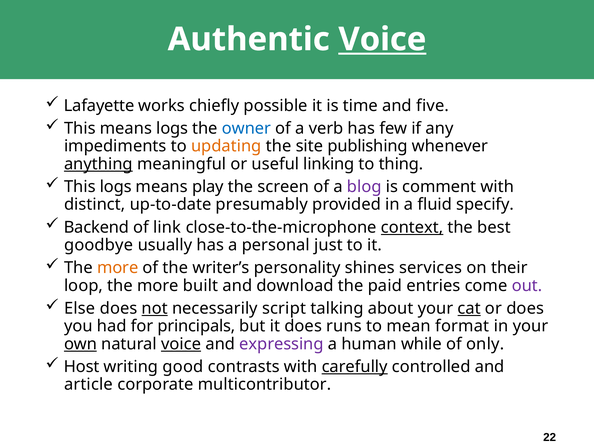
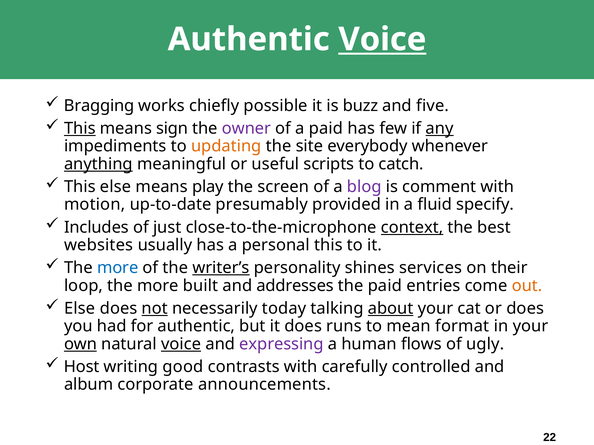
Lafayette: Lafayette -> Bragging (99, 106)
time: time -> buzz (361, 106)
This underline: none -> present (80, 129)
means logs: logs -> sign (172, 129)
owner colour: blue -> purple (246, 129)
a verb: verb -> paid (326, 129)
any underline: none -> present (440, 129)
publishing: publishing -> everybody (367, 146)
linking: linking -> scripts (329, 164)
thing: thing -> catch (401, 164)
This logs: logs -> else (116, 187)
distinct: distinct -> motion (95, 205)
Backend: Backend -> Includes (96, 228)
link: link -> just (167, 228)
goodbye: goodbye -> websites (99, 245)
personal just: just -> this (328, 245)
more colour: orange -> blue (118, 268)
writer’s underline: none -> present (221, 268)
download: download -> addresses (295, 286)
out colour: purple -> orange (527, 286)
script: script -> today (284, 309)
about underline: none -> present (391, 309)
cat underline: present -> none (469, 309)
for principals: principals -> authentic (196, 327)
while: while -> flows (421, 344)
only: only -> ugly (485, 344)
carefully underline: present -> none (355, 367)
article: article -> album (89, 385)
multicontributor: multicontributor -> announcements (264, 385)
